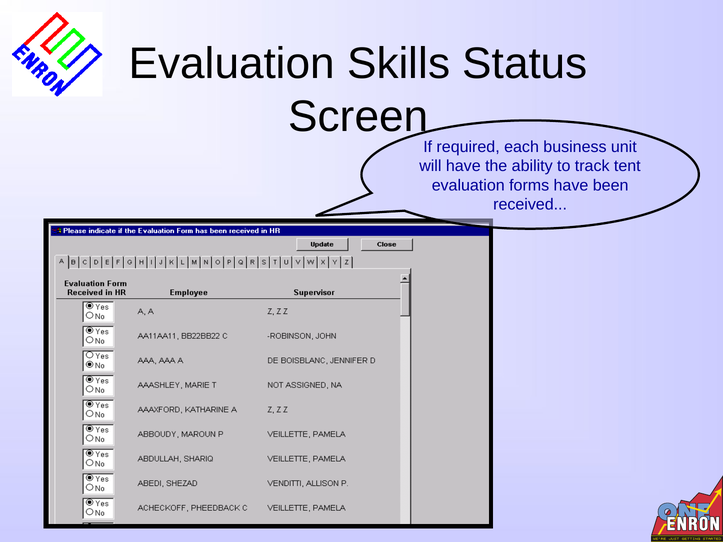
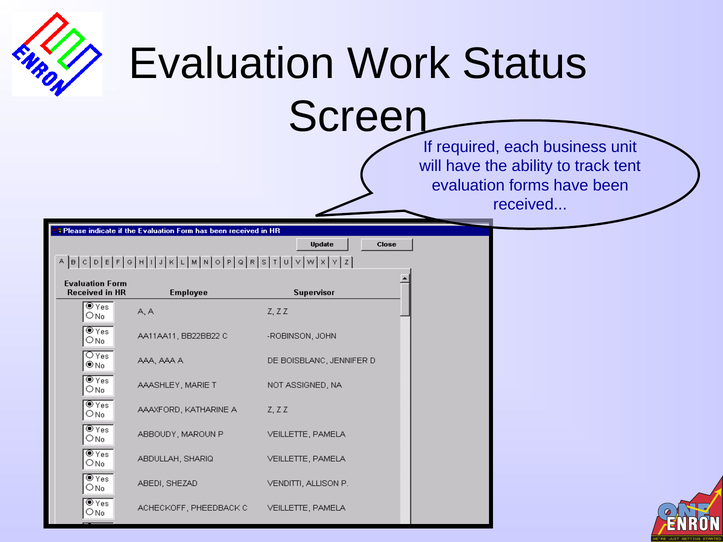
Skills: Skills -> Work (399, 64)
